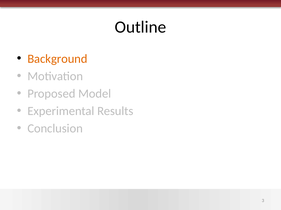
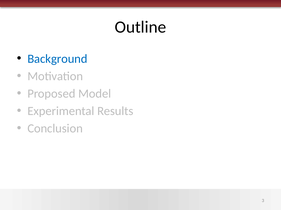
Background colour: orange -> blue (57, 59)
